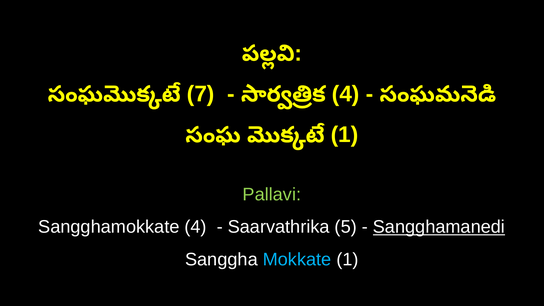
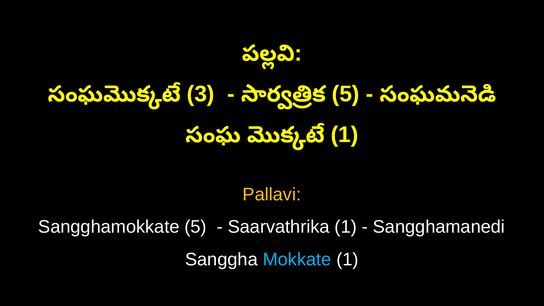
7: 7 -> 3 (201, 94)
4: 4 -> 5 (346, 94)
Pallavi colour: light green -> yellow (272, 194)
Sangghamokkate 4: 4 -> 5 (196, 227)
Saarvathrika 5: 5 -> 1 (346, 227)
Sangghamanedi underline: present -> none (439, 227)
